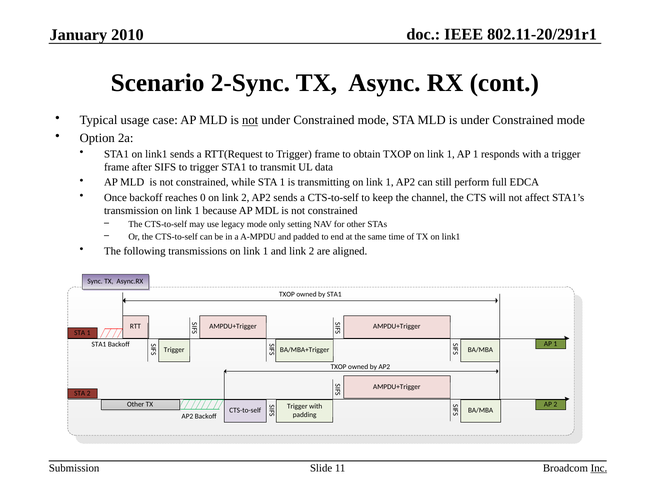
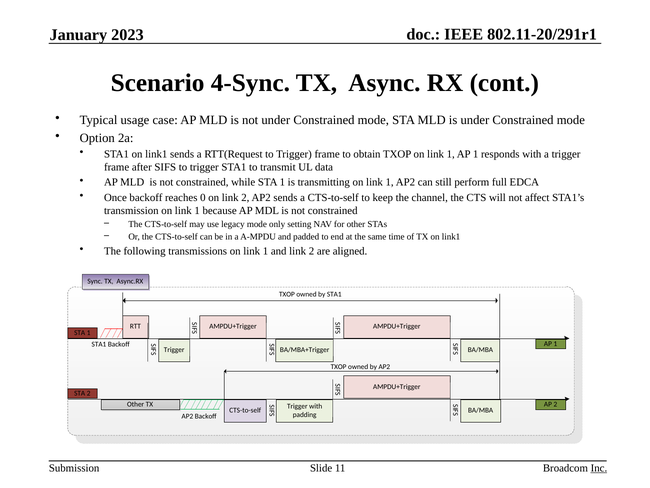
2010: 2010 -> 2023 (127, 35)
2-Sync: 2-Sync -> 4-Sync (250, 83)
not underline: present -> none (250, 120)
